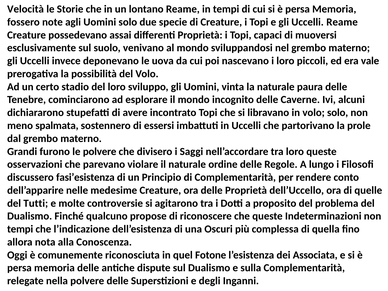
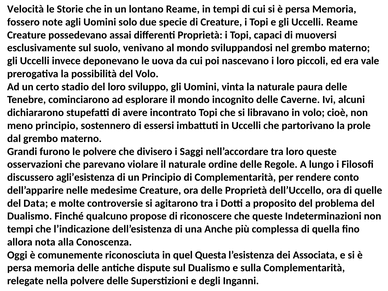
volo solo: solo -> cioè (338, 113)
meno spalmata: spalmata -> principio (57, 126)
fasi’esistenza: fasi’esistenza -> agli’esistenza (85, 177)
Tutti: Tutti -> Data (36, 203)
Oscuri: Oscuri -> Anche (219, 229)
Fotone: Fotone -> Questa (211, 255)
